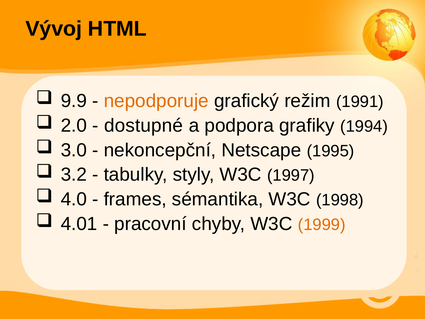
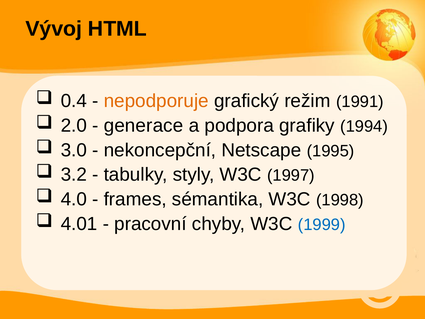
9.9: 9.9 -> 0.4 (74, 101)
dostupné: dostupné -> generace (144, 125)
1999 colour: orange -> blue (322, 225)
